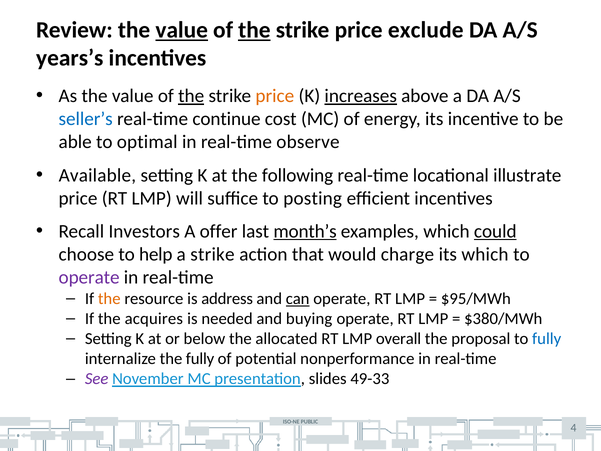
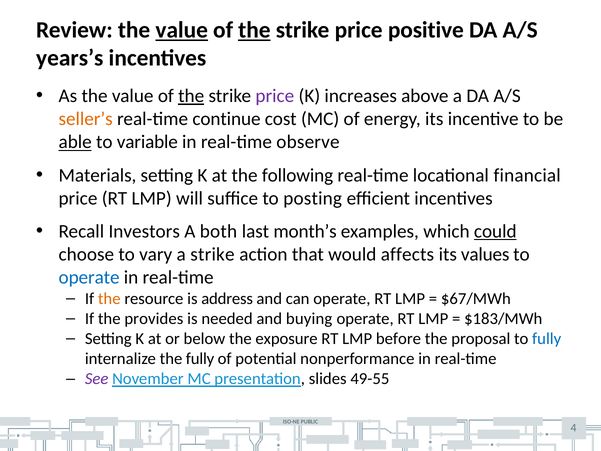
exclude: exclude -> positive (426, 30)
price colour: orange -> purple (275, 96)
increases underline: present -> none (361, 96)
seller’s colour: blue -> orange (86, 119)
able underline: none -> present (75, 142)
optimal: optimal -> variable (147, 142)
Available: Available -> Materials (97, 175)
illustrate: illustrate -> financial (527, 175)
offer: offer -> both (218, 231)
month’s underline: present -> none (305, 231)
help: help -> vary (156, 254)
charge: charge -> affects (407, 254)
its which: which -> values (485, 254)
operate colour: purple -> blue (89, 277)
can underline: present -> none (298, 299)
$95/MWh: $95/MWh -> $67/MWh (476, 299)
acquires: acquires -> provides (154, 319)
$380/MWh: $380/MWh -> $183/MWh (503, 319)
allocated: allocated -> exposure (287, 339)
overall: overall -> before (398, 339)
49-33: 49-33 -> 49-55 (370, 379)
